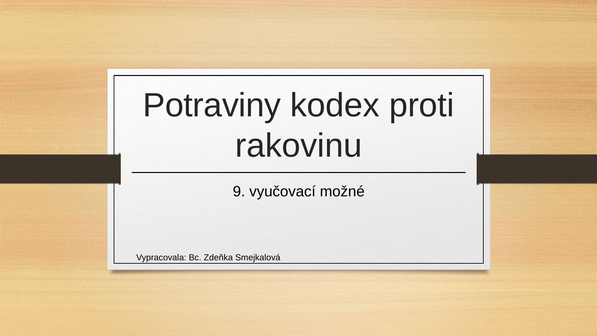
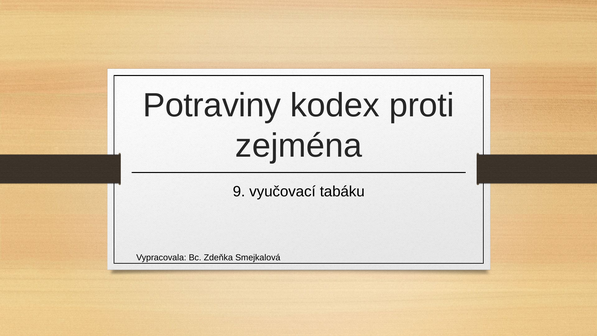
rakovinu: rakovinu -> zejména (299, 146)
možné: možné -> tabáku (342, 191)
